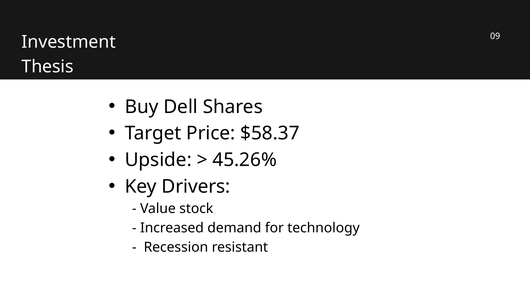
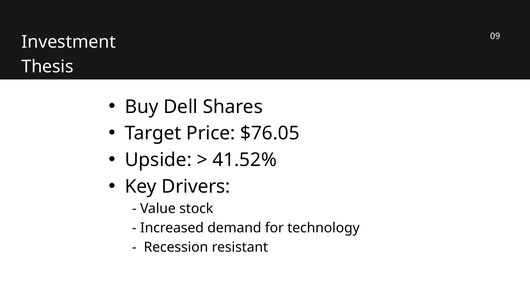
$58.37: $58.37 -> $76.05 (270, 133)
45.26%: 45.26% -> 41.52% (245, 160)
